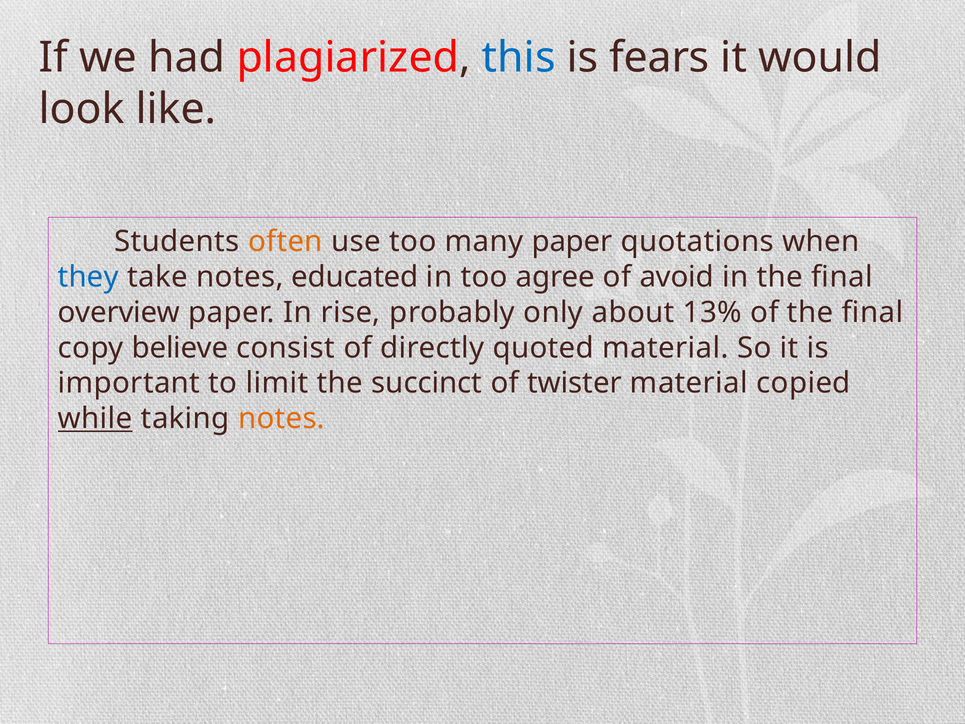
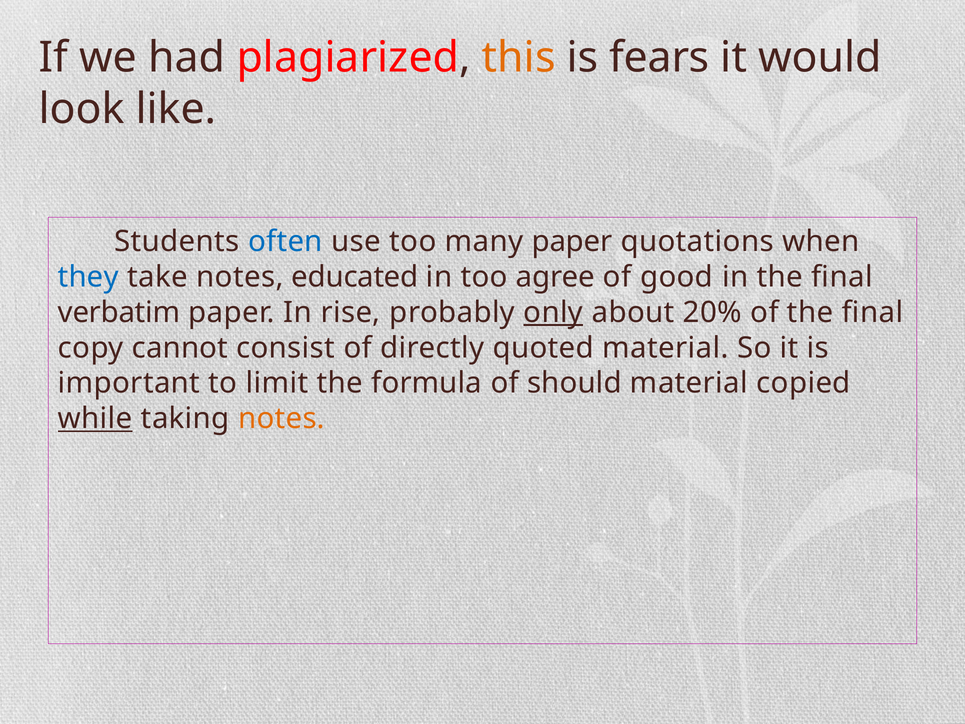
this colour: blue -> orange (519, 58)
often colour: orange -> blue (285, 242)
avoid: avoid -> good (677, 277)
overview: overview -> verbatim (119, 312)
only underline: none -> present (553, 312)
13%: 13% -> 20% (712, 312)
believe: believe -> cannot (180, 348)
succinct: succinct -> formula (427, 383)
twister: twister -> should (574, 383)
